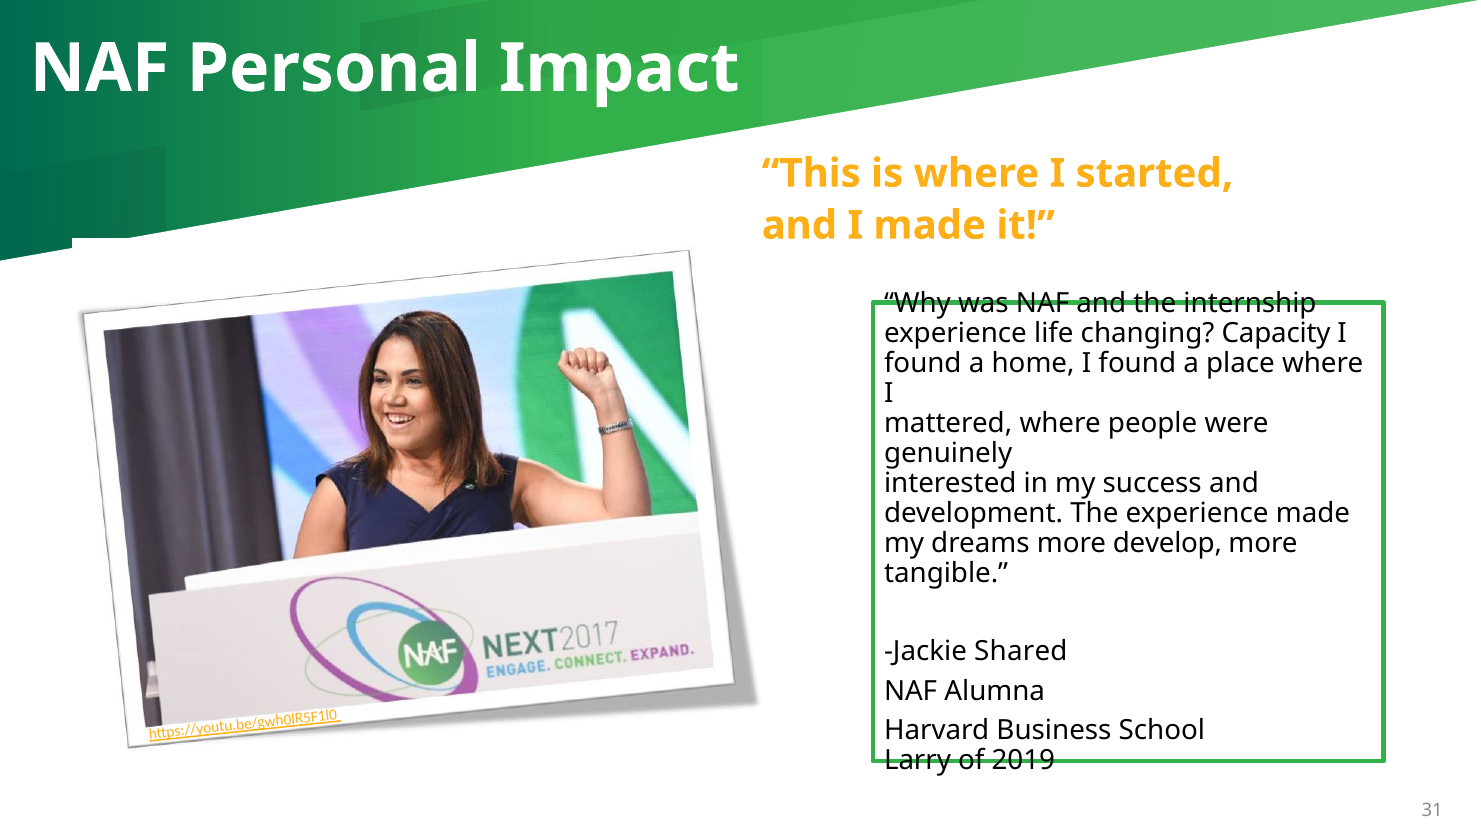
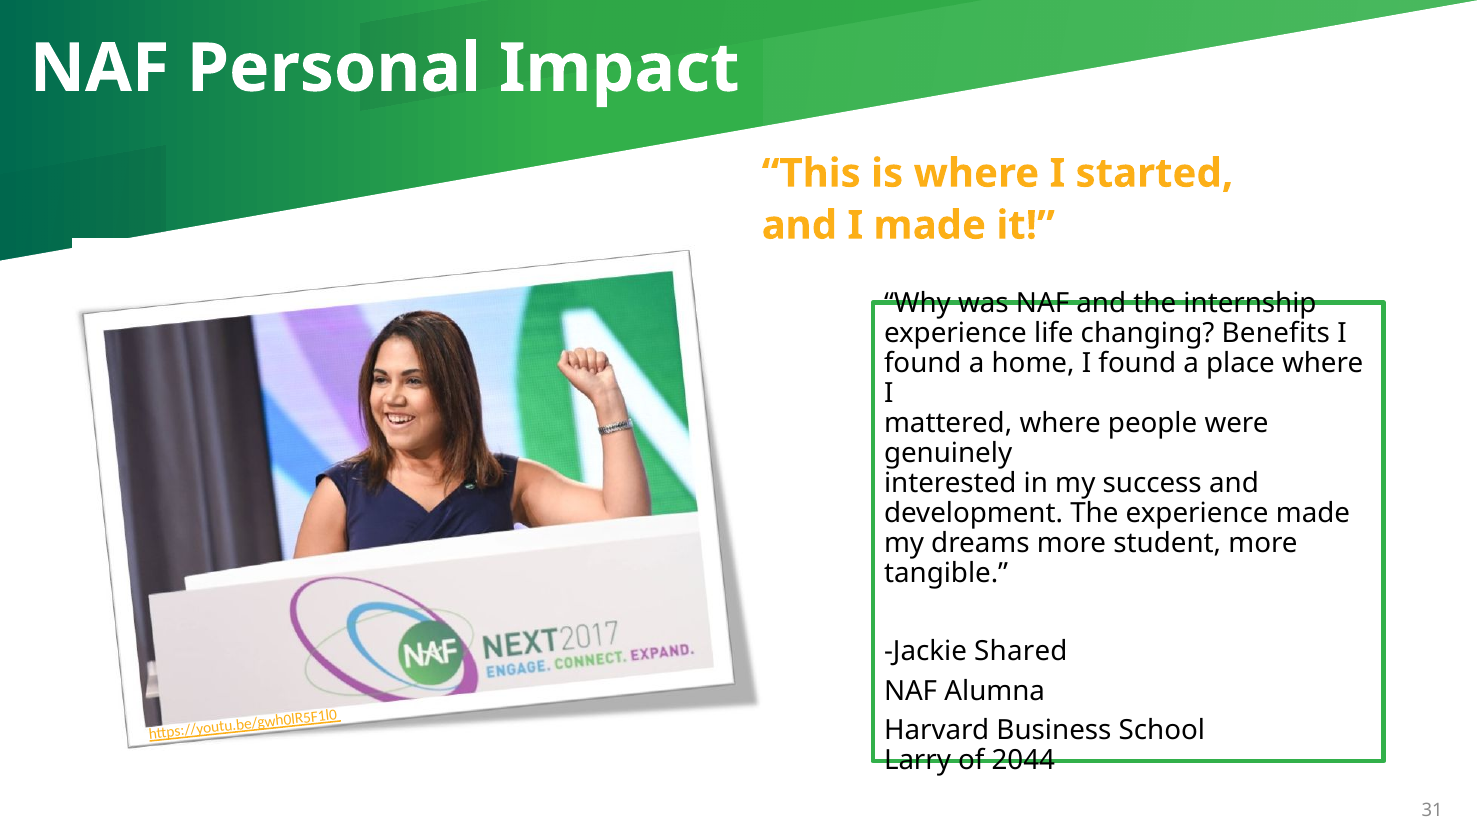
Capacity: Capacity -> Benefits (1276, 333)
develop: develop -> student (1167, 543)
2019: 2019 -> 2044 (1023, 760)
